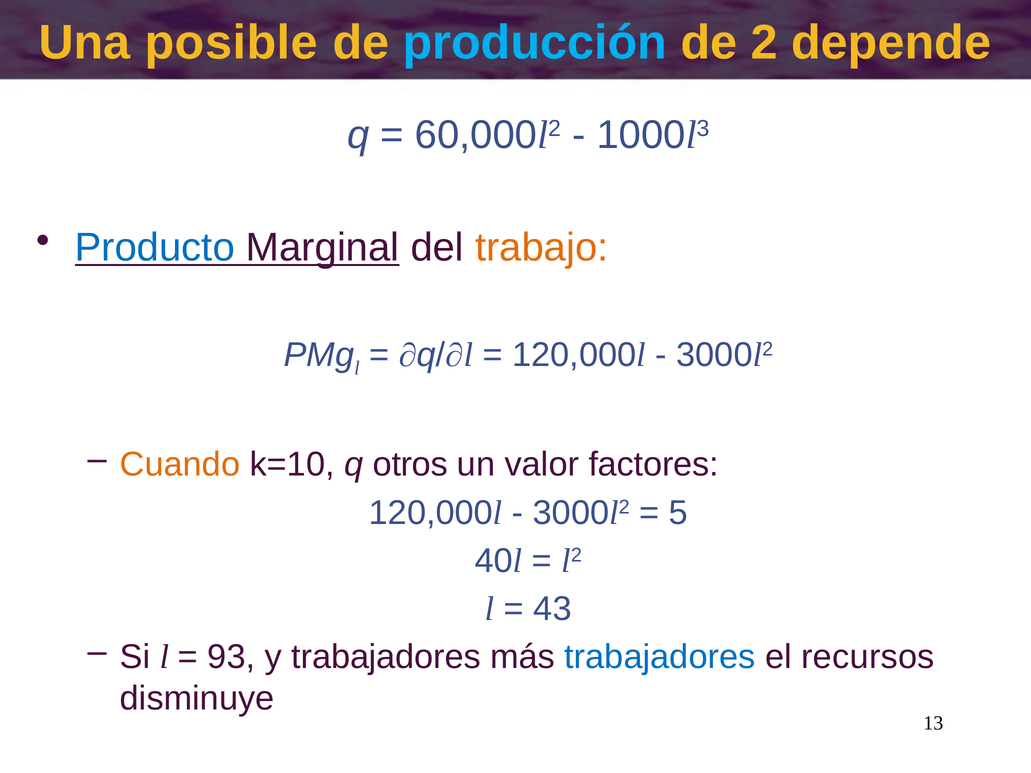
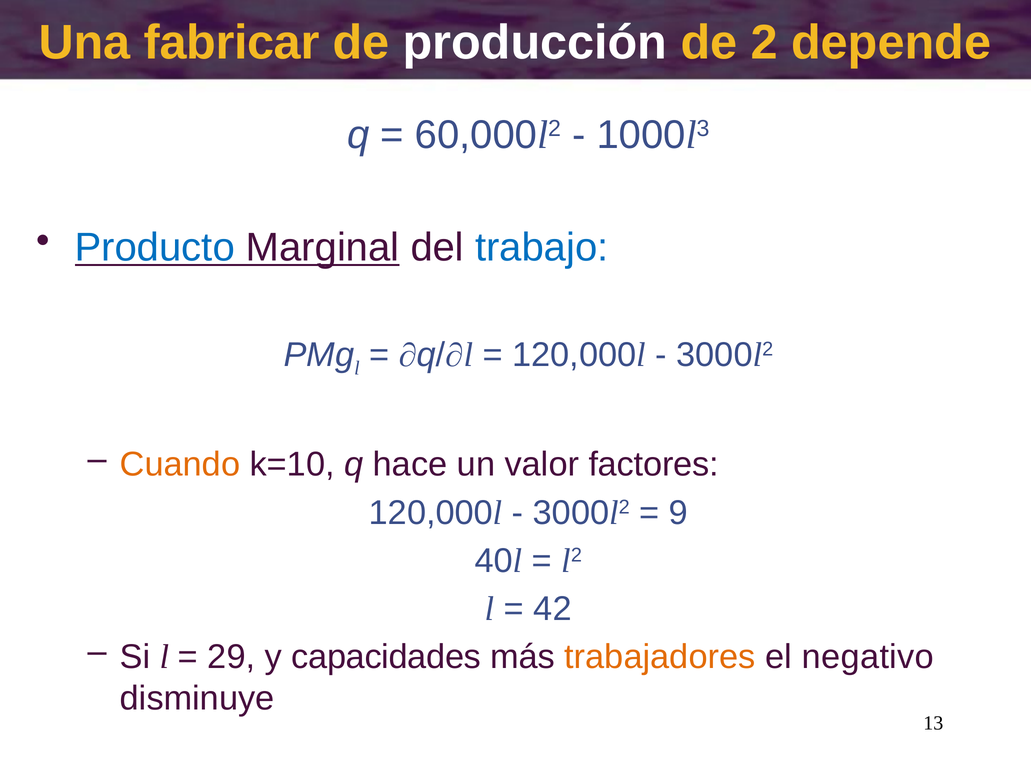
posible: posible -> fabricar (232, 43)
producción colour: light blue -> white (535, 43)
trabajo colour: orange -> blue (542, 247)
otros: otros -> hace (410, 465)
5: 5 -> 9 (678, 513)
43: 43 -> 42 (553, 609)
93: 93 -> 29 (231, 657)
y trabajadores: trabajadores -> capacidades (386, 657)
trabajadores colour: blue -> orange (660, 657)
recursos: recursos -> negativo (868, 657)
